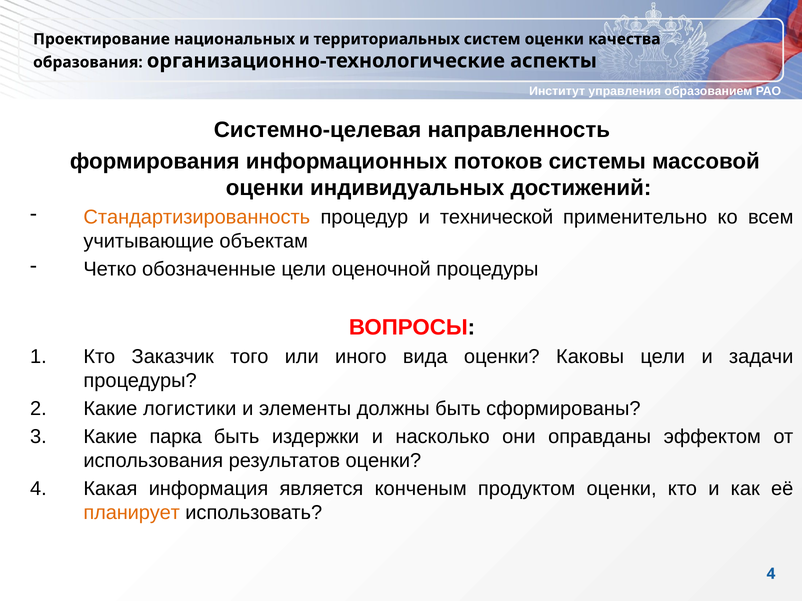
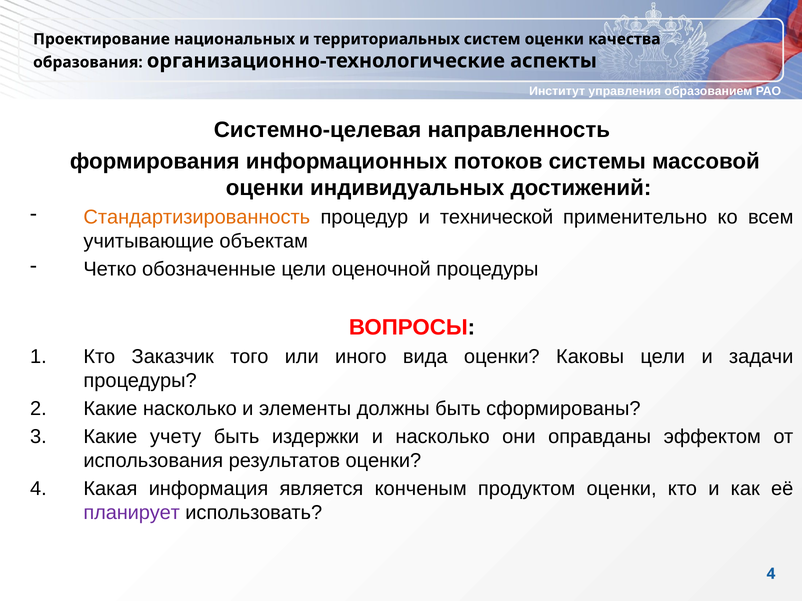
Какие логистики: логистики -> насколько (190, 409)
парка: парка -> учету (176, 437)
планирует colour: orange -> purple (132, 513)
